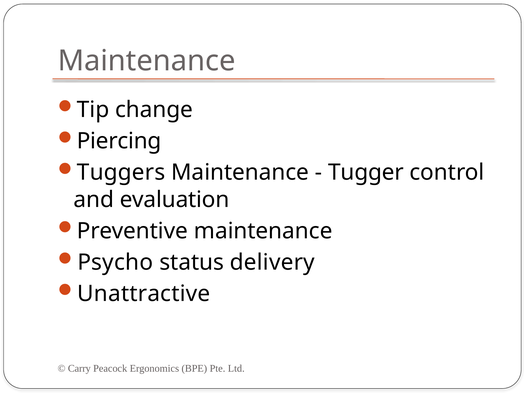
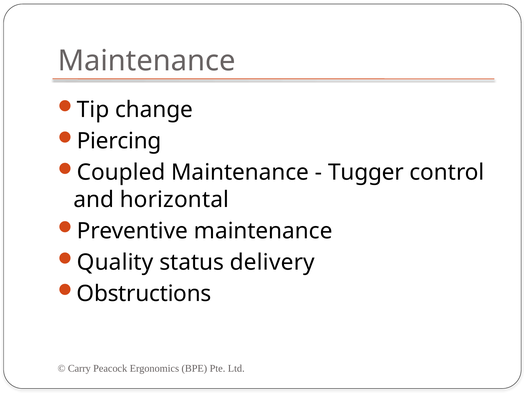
Tuggers: Tuggers -> Coupled (121, 172)
evaluation: evaluation -> horizontal (174, 199)
Psycho: Psycho -> Quality (115, 262)
Unattractive: Unattractive -> Obstructions (144, 293)
